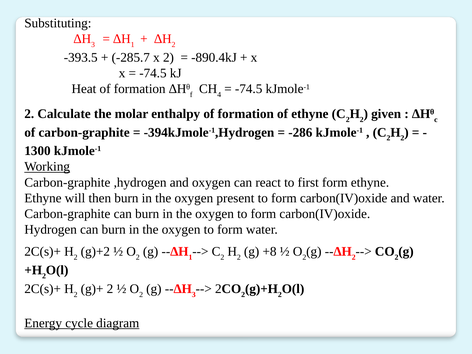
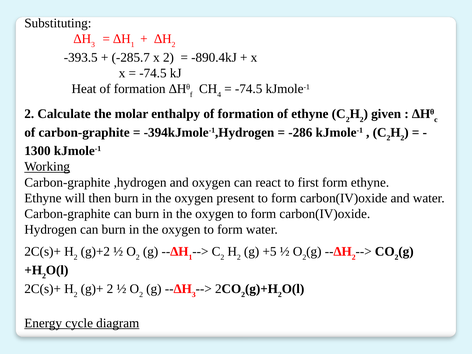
+8: +8 -> +5 (270, 252)
